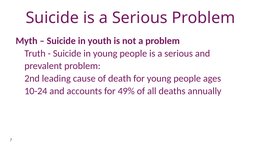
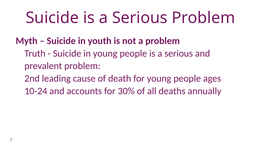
49%: 49% -> 30% (126, 91)
